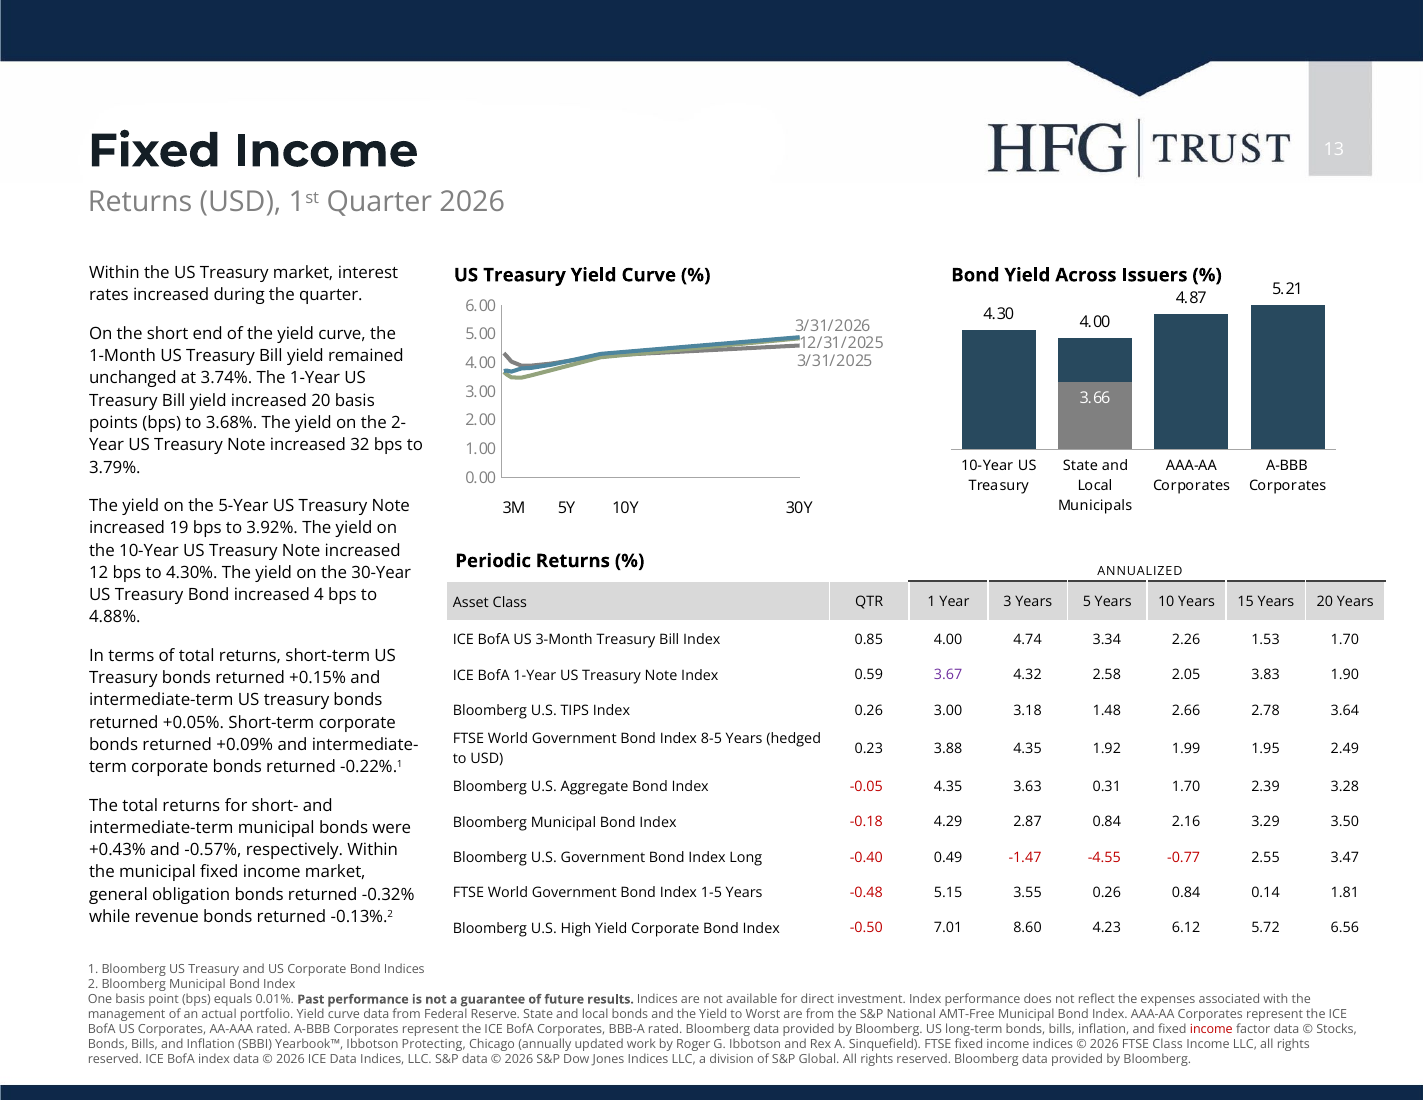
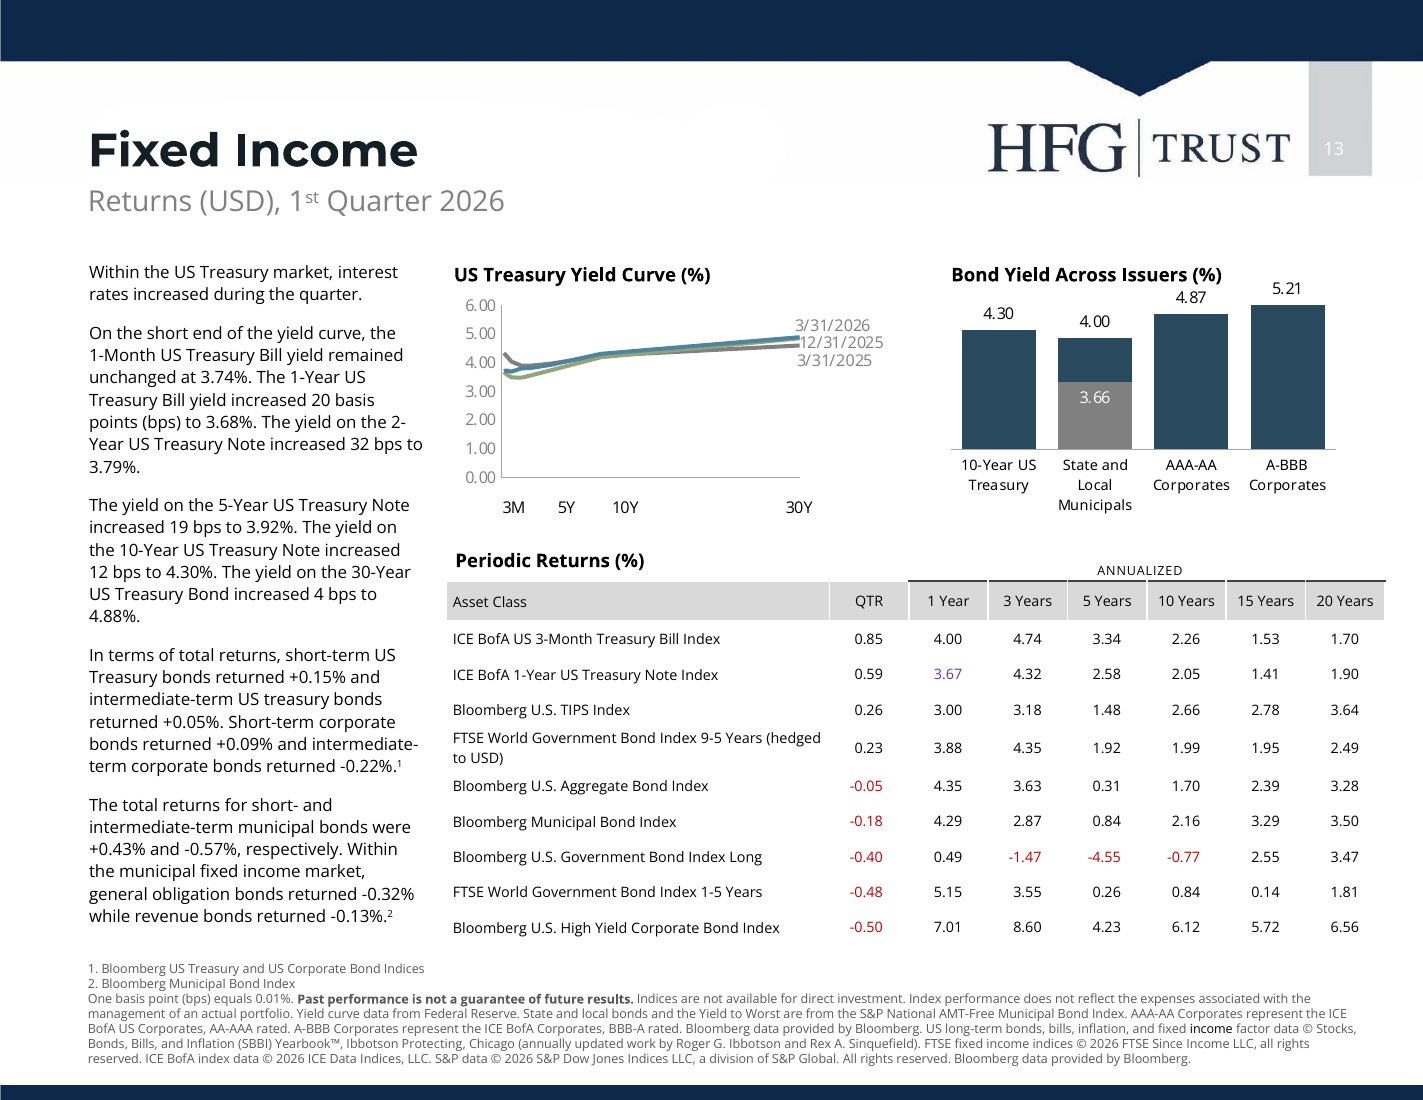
3.83: 3.83 -> 1.41 (1266, 675)
8-5: 8-5 -> 9-5 (711, 739)
income colour: red -> black (1211, 1029)
FTSE Class: Class -> Since (1168, 1044)
